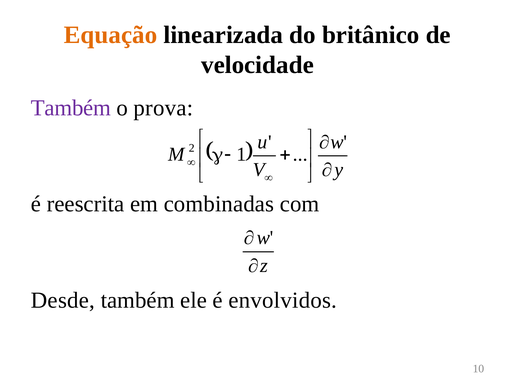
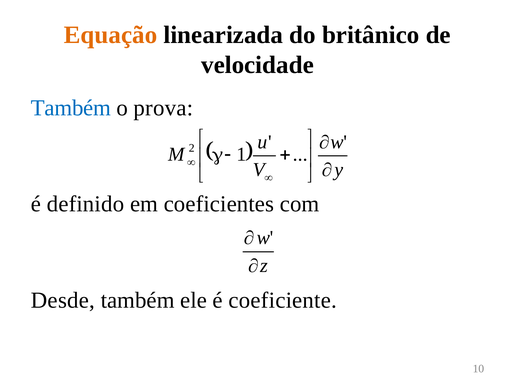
Também colour: purple -> blue (71, 108)
reescrita: reescrita -> definido (85, 204)
combinadas: combinadas -> coeficientes (219, 204)
envolvidos: envolvidos -> coeficiente (283, 300)
